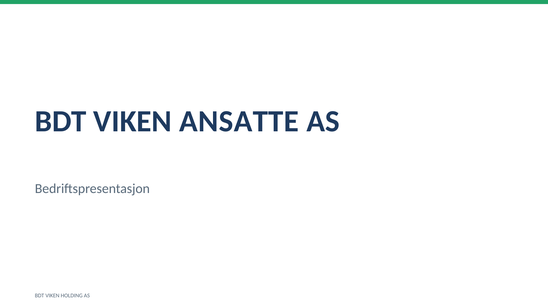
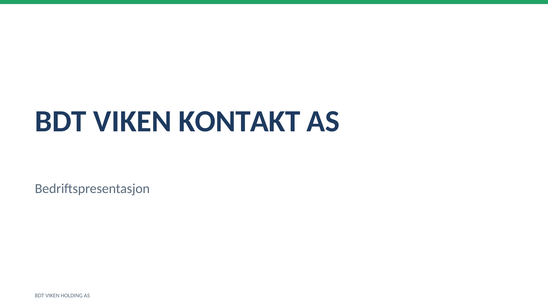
ANSATTE: ANSATTE -> KONTAKT (239, 122)
